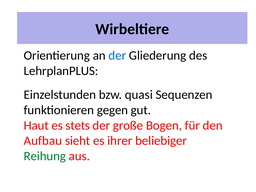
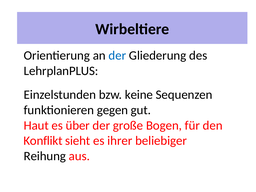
quasi: quasi -> keine (139, 95)
stets: stets -> über (78, 125)
Aufbau: Aufbau -> Konflikt (43, 141)
Reihung colour: green -> black (45, 156)
